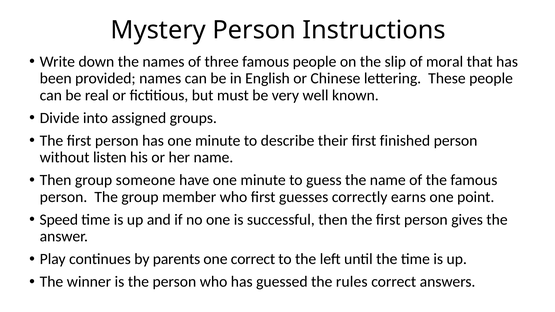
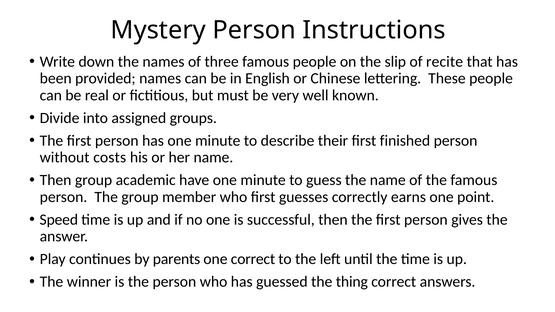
moral: moral -> recite (445, 62)
listen: listen -> costs (110, 158)
someone: someone -> academic (146, 180)
rules: rules -> thing (352, 282)
